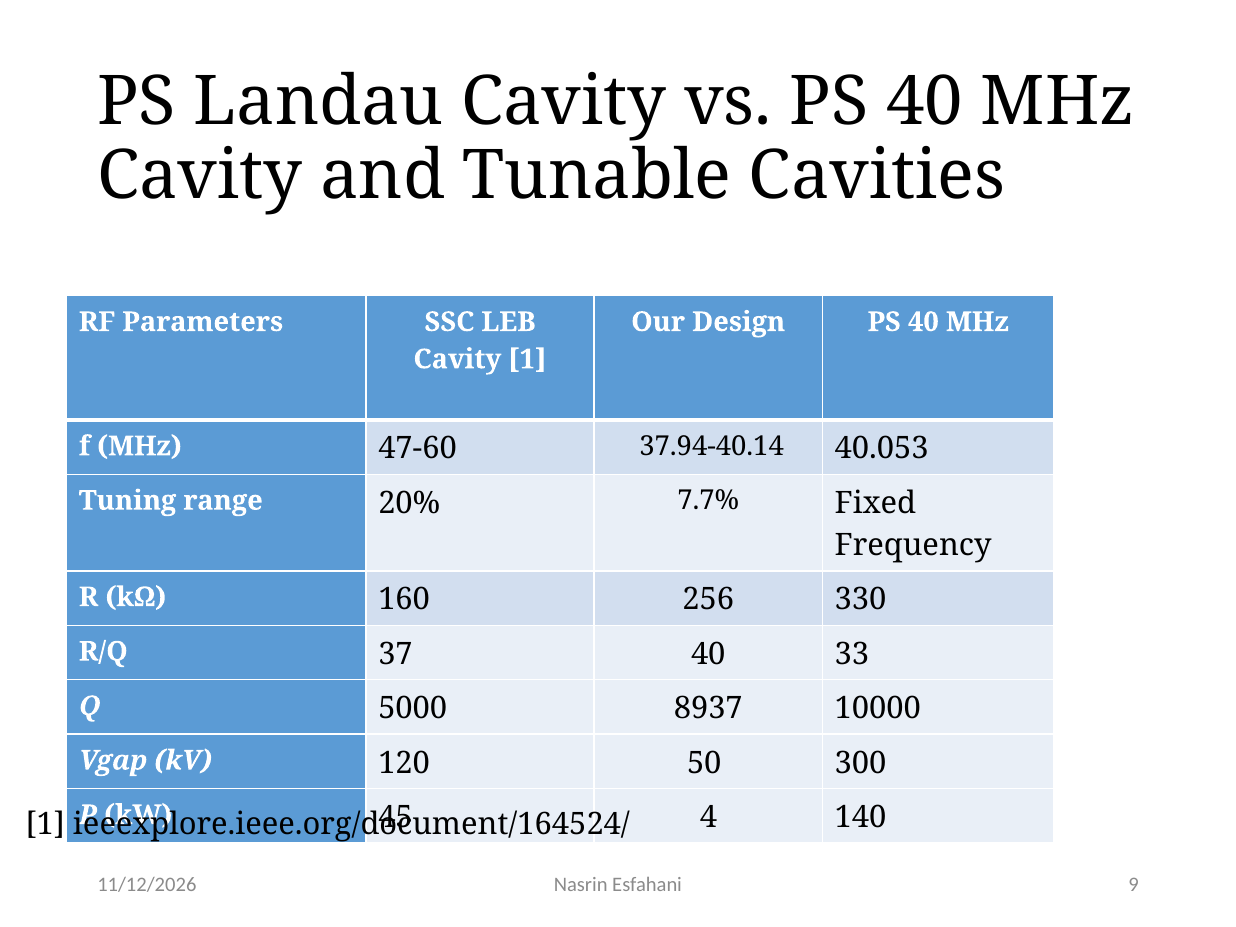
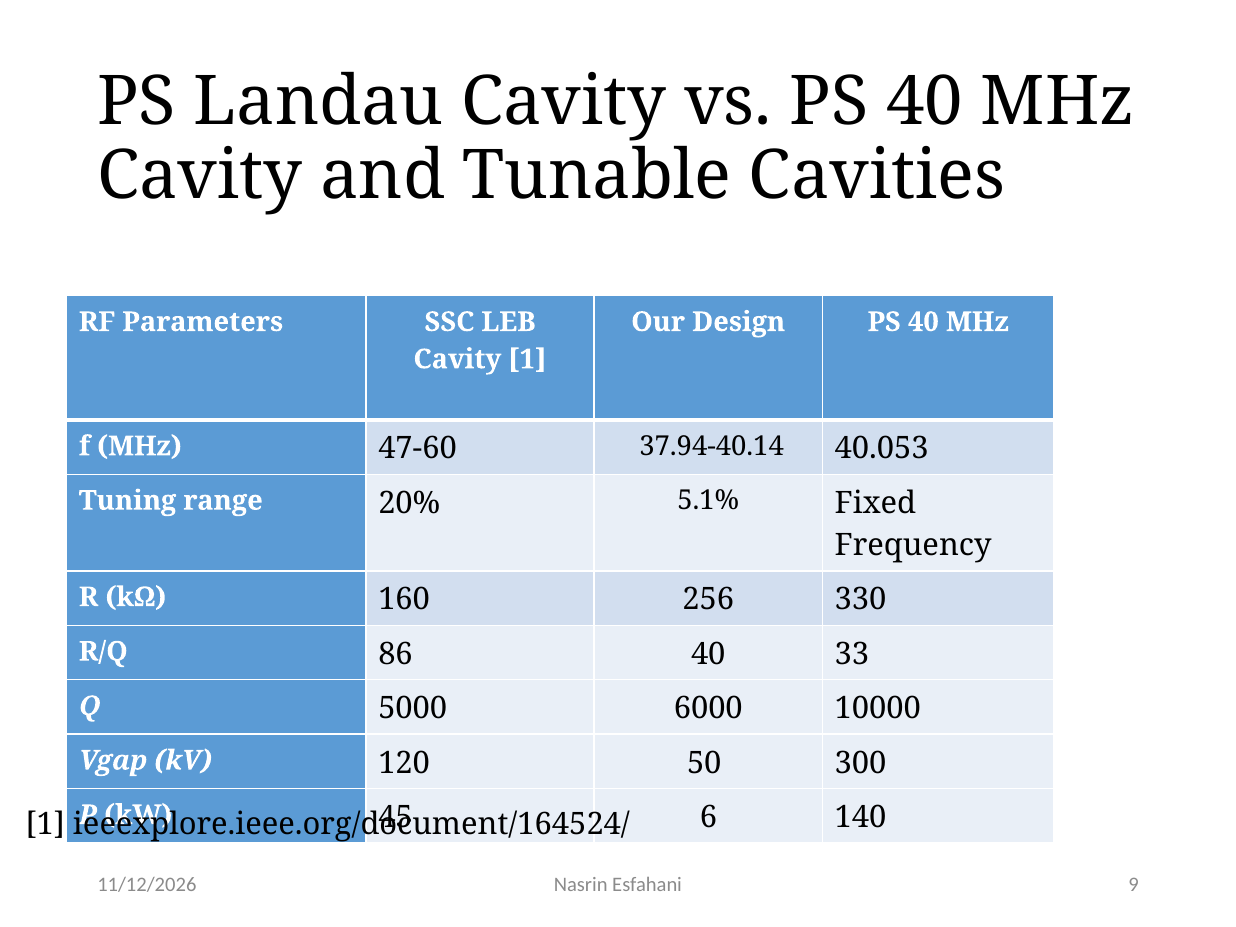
7.7%: 7.7% -> 5.1% (708, 501)
37: 37 -> 86 (396, 654)
8937: 8937 -> 6000 (708, 709)
4: 4 -> 6 (708, 818)
